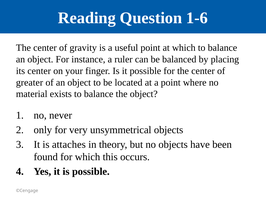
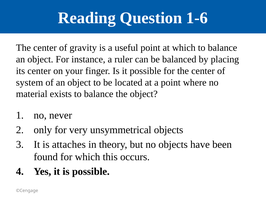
greater: greater -> system (30, 82)
